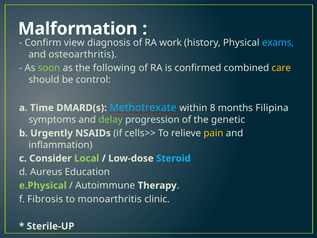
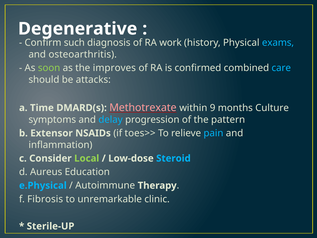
Malformation: Malformation -> Degenerative (78, 29)
view: view -> such (74, 43)
following: following -> improves (114, 68)
care colour: yellow -> light blue (281, 68)
control: control -> attacks (93, 80)
Methotrexate colour: light blue -> pink (143, 107)
8: 8 -> 9 (213, 108)
Filipina: Filipina -> Culture (272, 108)
delay colour: light green -> light blue (111, 119)
genetic: genetic -> pattern (228, 119)
Urgently: Urgently -> Extensor (52, 133)
cells>>: cells>> -> toes>> (140, 133)
pain colour: yellow -> light blue (213, 133)
e.Physical colour: light green -> light blue (43, 185)
monoarthritis: monoarthritis -> unremarkable (110, 199)
